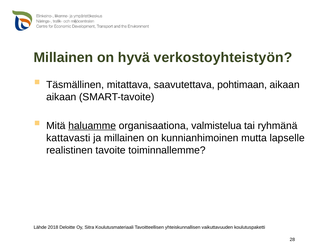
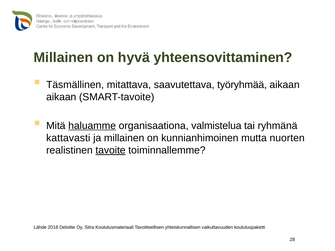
verkostoyhteistyön: verkostoyhteistyön -> yhteensovittaminen (223, 57)
pohtimaan: pohtimaan -> työryhmää (242, 85)
lapselle: lapselle -> nuorten (287, 138)
tavoite underline: none -> present (111, 150)
